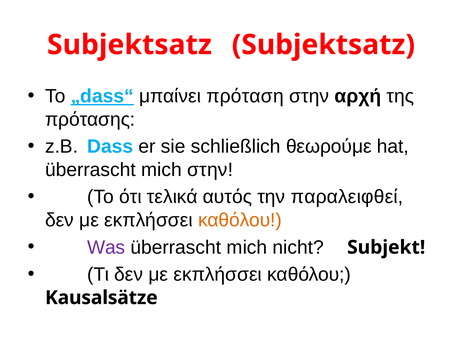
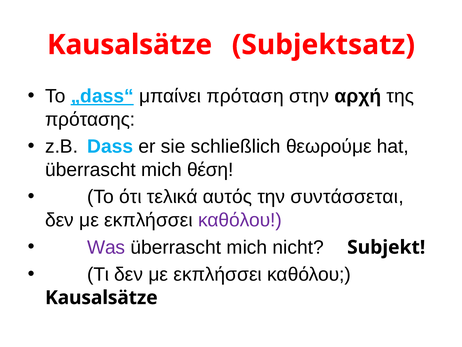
Subjektsatz: Subjektsatz -> Kausalsätze (130, 45)
mich στην: στην -> θέση (210, 169)
παραλειφθεί: παραλειφθεί -> συντάσσεται (347, 197)
καθόλου colour: orange -> purple (240, 220)
